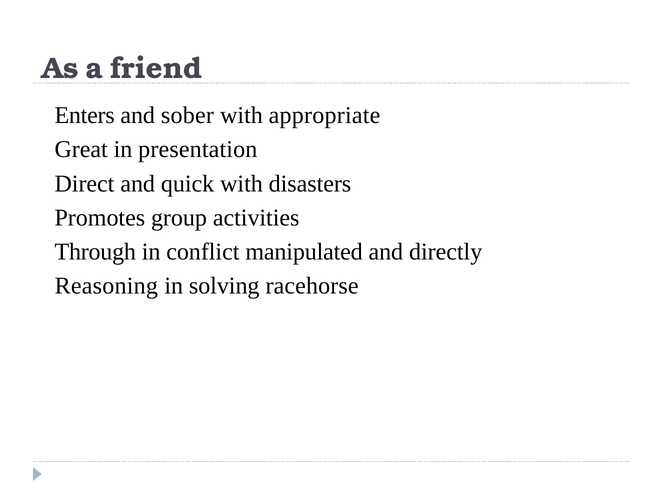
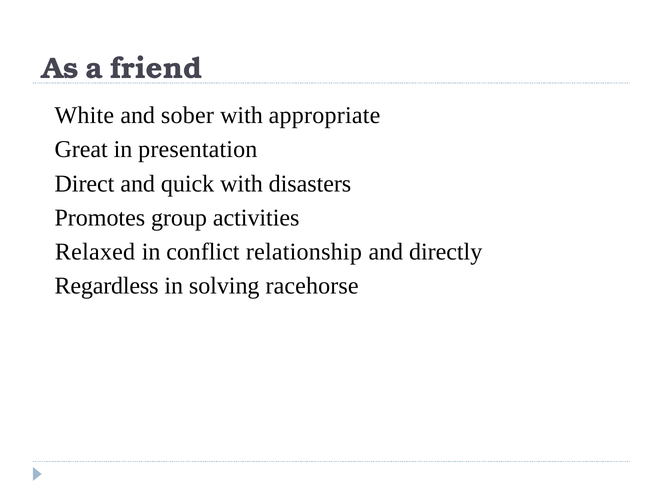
Enters: Enters -> White (84, 115)
Through: Through -> Relaxed (95, 251)
manipulated: manipulated -> relationship (304, 251)
Reasoning: Reasoning -> Regardless (107, 286)
